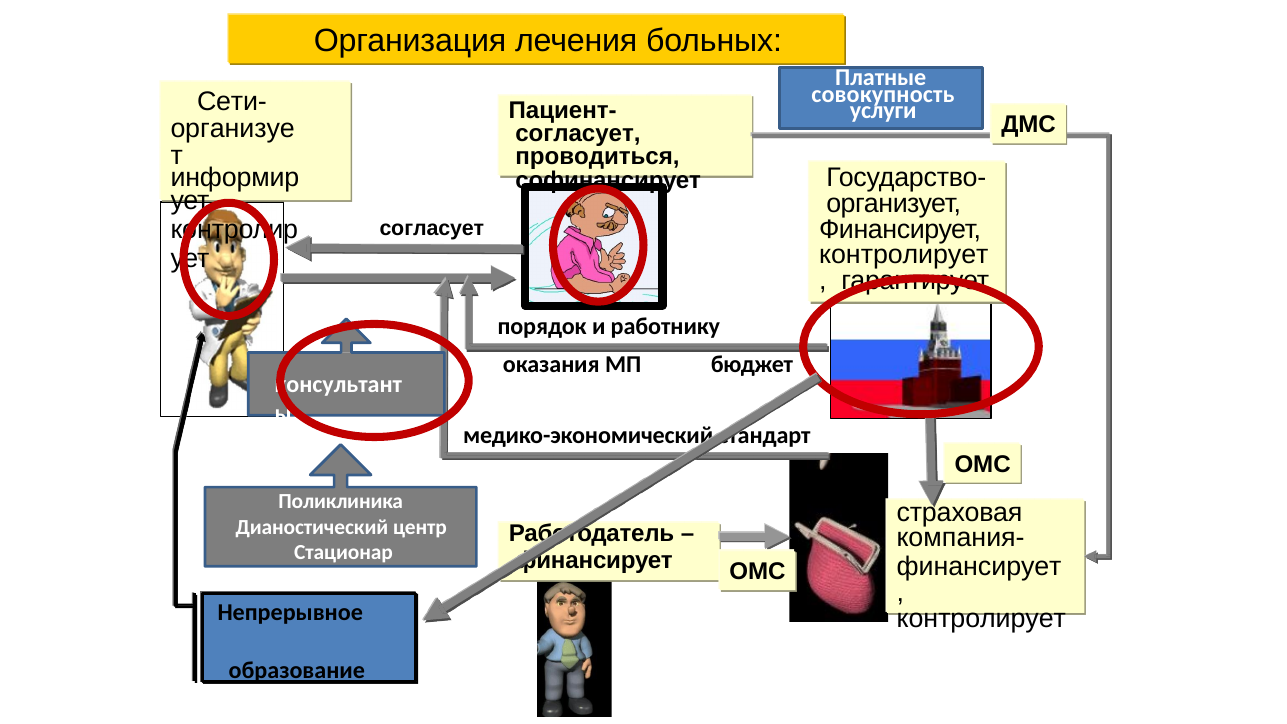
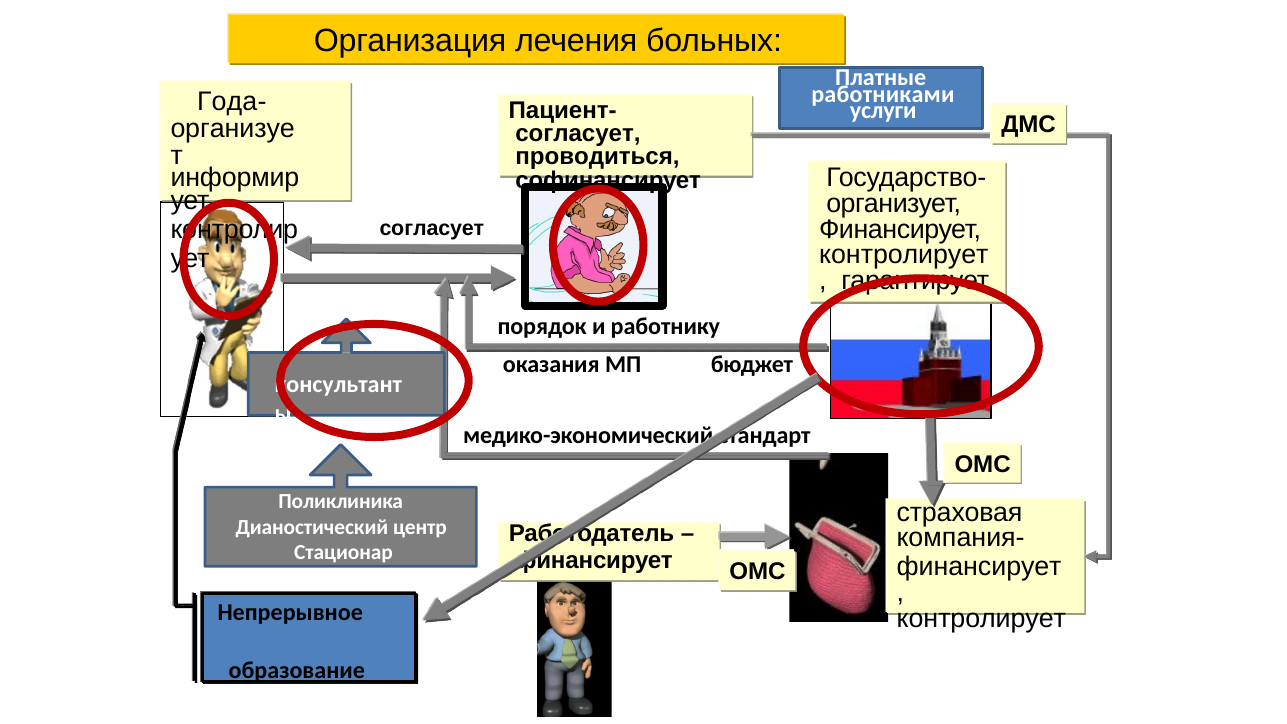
совокупность: совокупность -> работниками (883, 94)
Сети-: Сети- -> Года- (232, 102)
